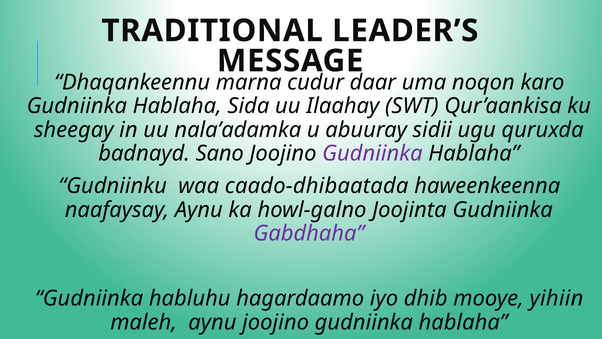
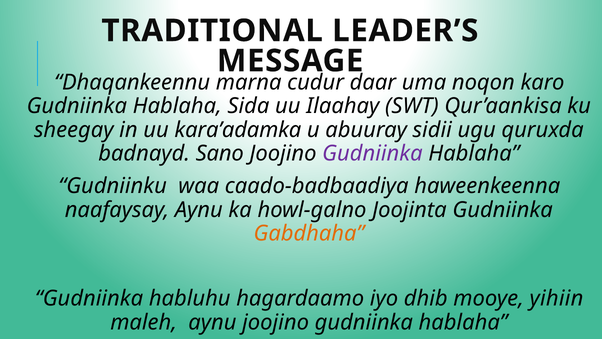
nala’adamka: nala’adamka -> kara’adamka (238, 130)
caado-dhibaatada: caado-dhibaatada -> caado-badbaadiya (317, 186)
Gabdhaha colour: purple -> orange (309, 233)
